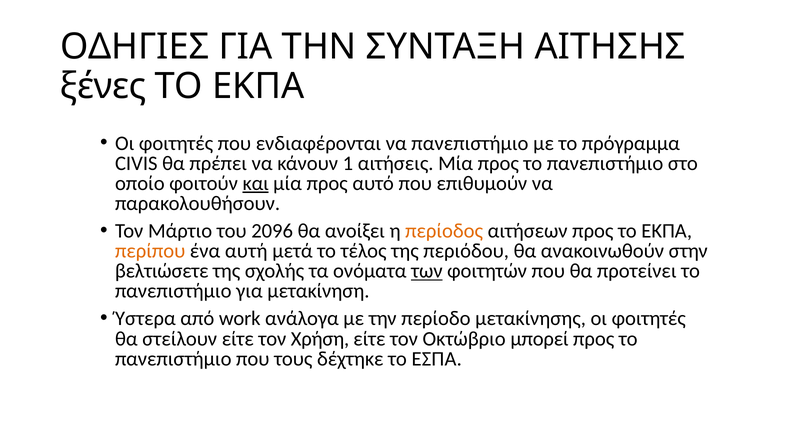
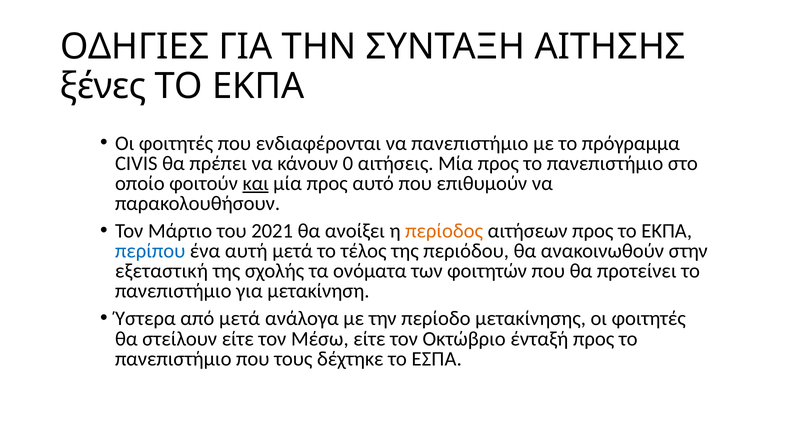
1: 1 -> 0 (348, 163)
2096: 2096 -> 2021 (272, 231)
περίπου colour: orange -> blue (150, 251)
βελτιώσετε: βελτιώσετε -> εξεταστική (162, 271)
των underline: present -> none (427, 271)
από work: work -> μετά (240, 318)
Χρήση: Χρήση -> Μέσω (320, 338)
μπορεί: μπορεί -> ένταξή (539, 338)
